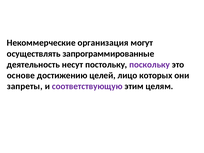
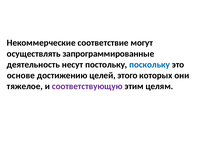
организация: организация -> соответствие (103, 43)
поскольку colour: purple -> blue (150, 65)
лицо: лицо -> этого (127, 75)
запреты: запреты -> тяжелое (25, 86)
